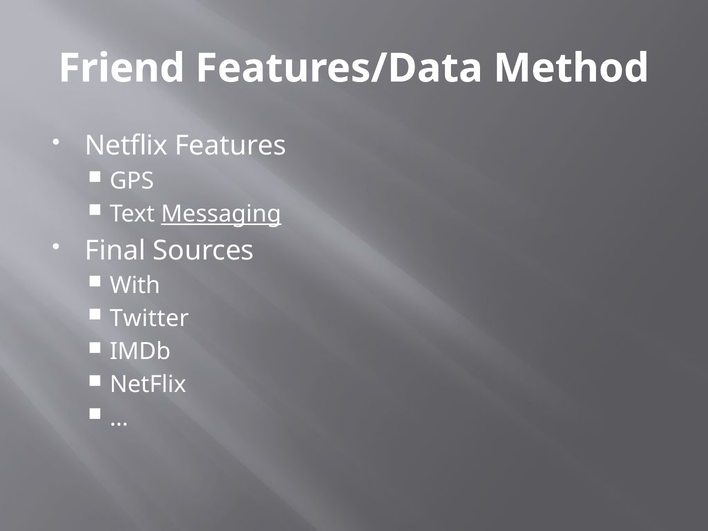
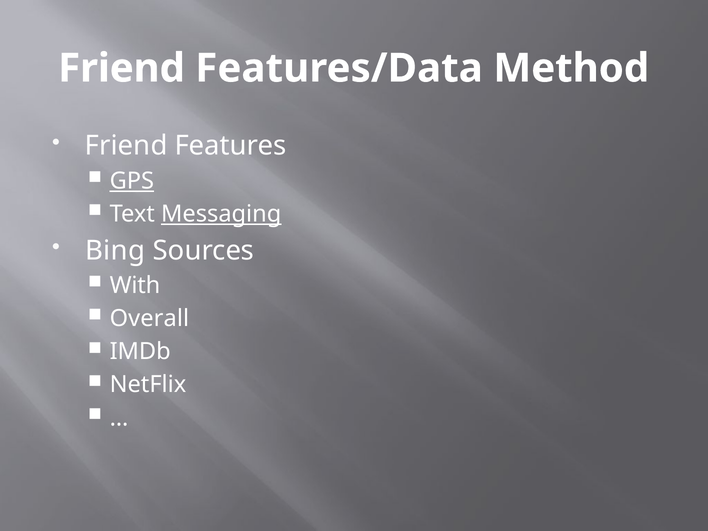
Netflix: Netflix -> Friend (126, 146)
GPS underline: none -> present (132, 181)
Final: Final -> Bing (115, 250)
Twitter: Twitter -> Overall (149, 319)
